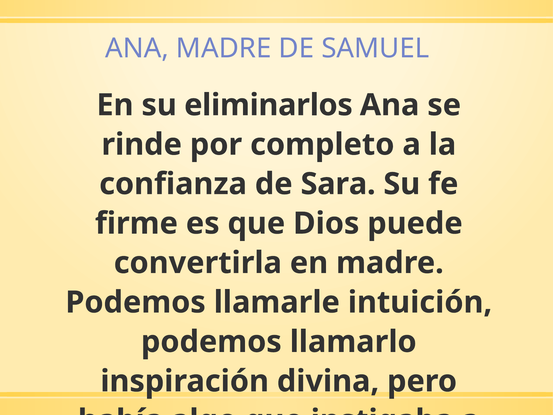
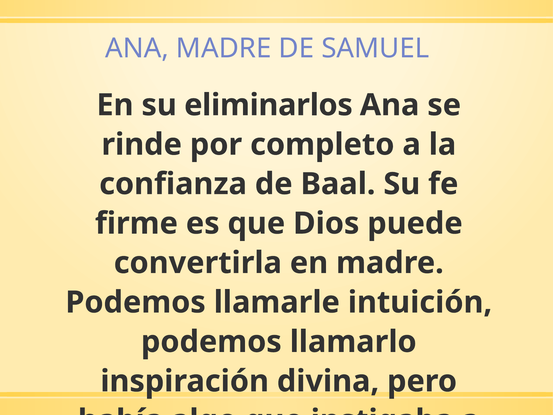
Sara: Sara -> Baal (338, 184)
